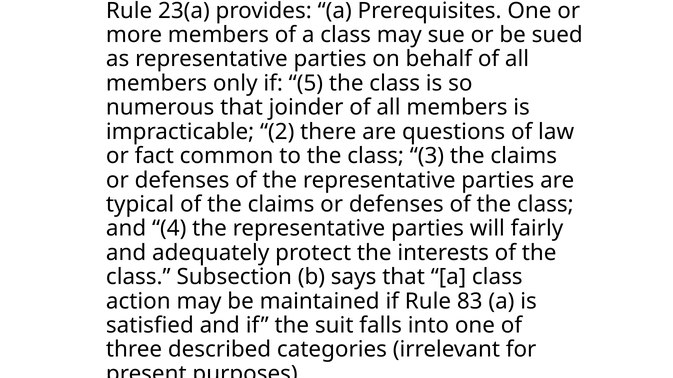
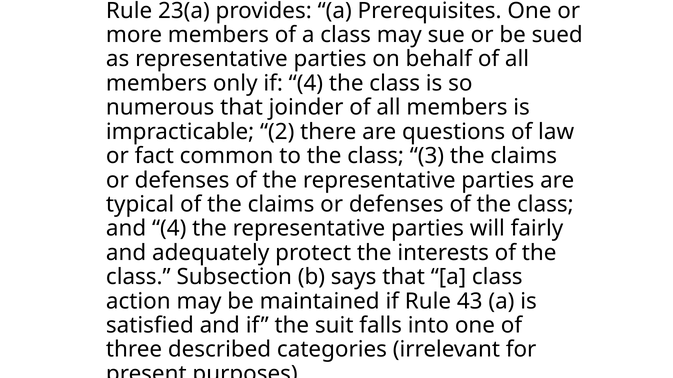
if 5: 5 -> 4 (306, 83)
83: 83 -> 43 (470, 302)
